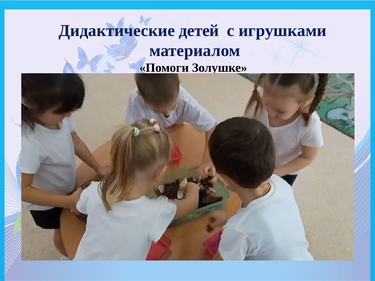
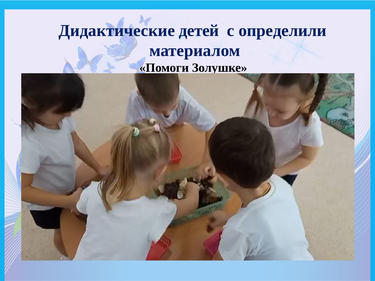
игрушками: игрушками -> определили (283, 31)
